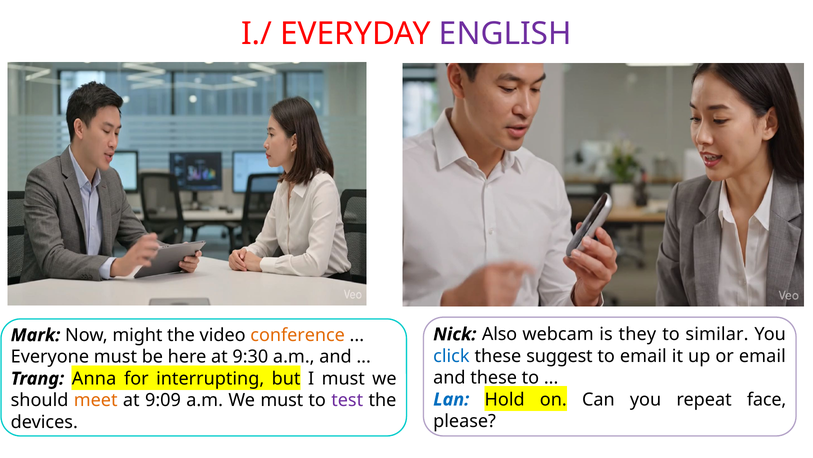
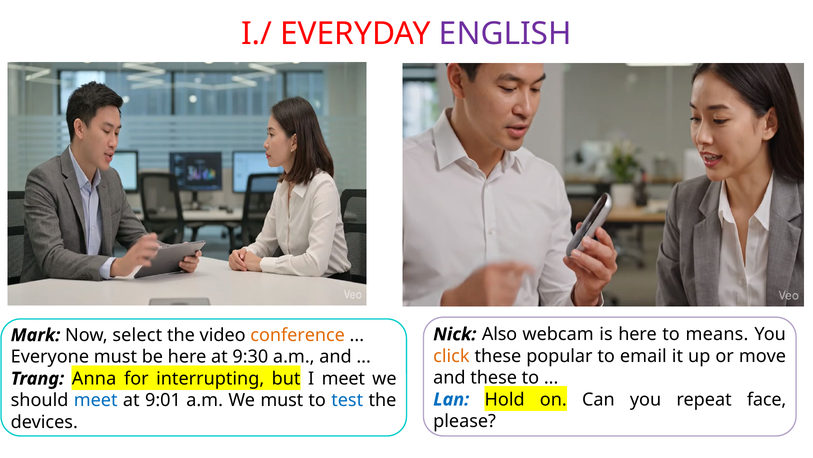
is they: they -> here (638, 334)
similar: similar -> means (717, 334)
might: might -> select (137, 335)
click colour: blue -> orange (451, 356)
suggest: suggest -> popular (559, 356)
or email: email -> move (762, 356)
I must: must -> meet (343, 378)
meet colour: orange -> blue (96, 400)
9:09: 9:09 -> 9:01 (163, 400)
test colour: purple -> blue (347, 400)
